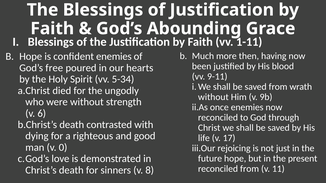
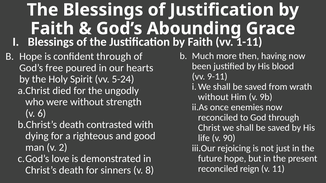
confident enemies: enemies -> through (114, 57)
5-34: 5-34 -> 5-24 (123, 79)
17: 17 -> 90 (229, 138)
0: 0 -> 2 (63, 148)
reconciled from: from -> reign (250, 169)
